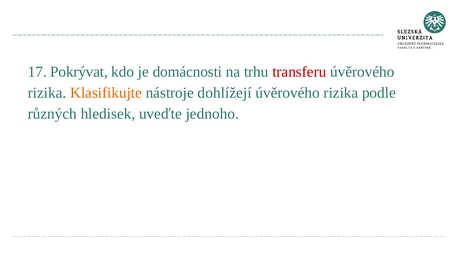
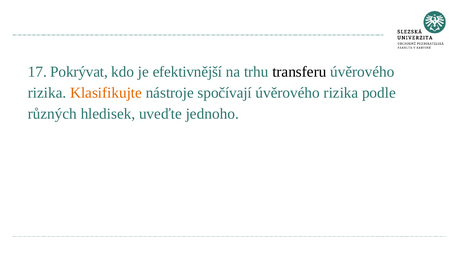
domácnosti: domácnosti -> efektivnější (187, 72)
transferu colour: red -> black (299, 72)
dohlížejí: dohlížejí -> spočívají (225, 93)
